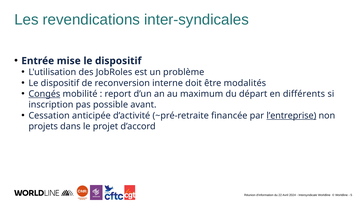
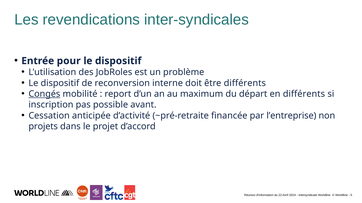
mise: mise -> pour (69, 61)
être modalités: modalités -> différents (245, 83)
l’entreprise underline: present -> none (291, 116)
